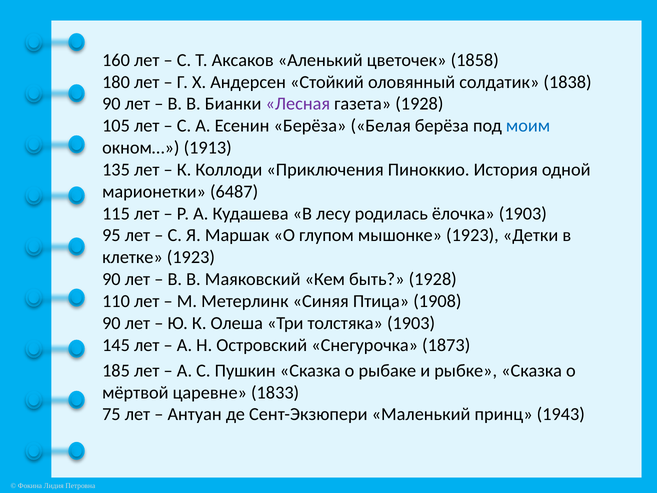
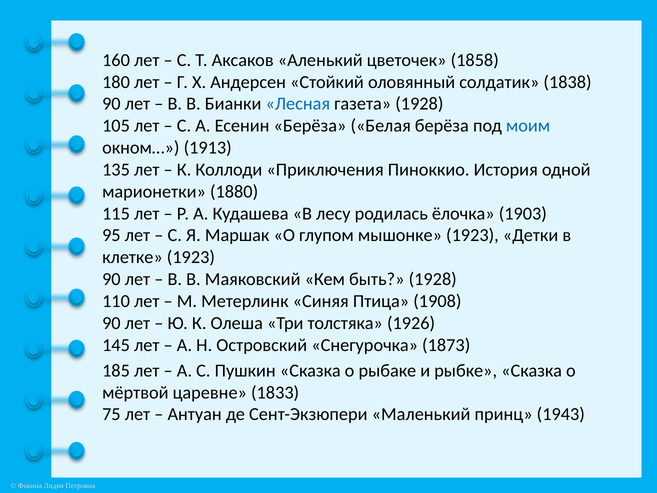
Лесная colour: purple -> blue (298, 104)
6487: 6487 -> 1880 (234, 192)
толстяка 1903: 1903 -> 1926 (411, 323)
